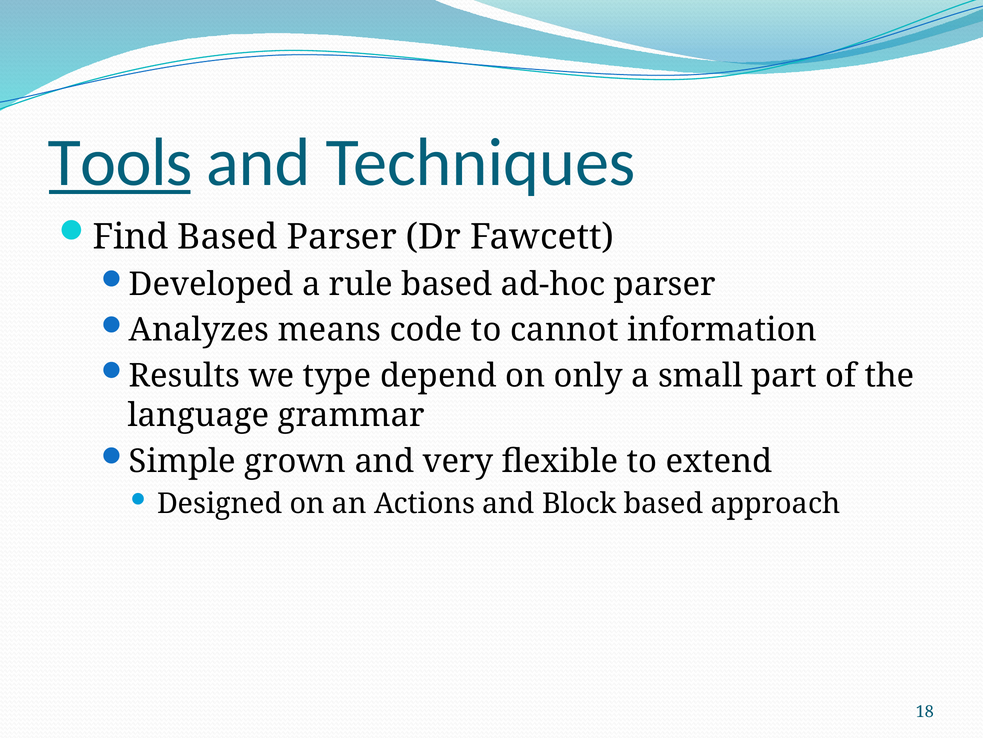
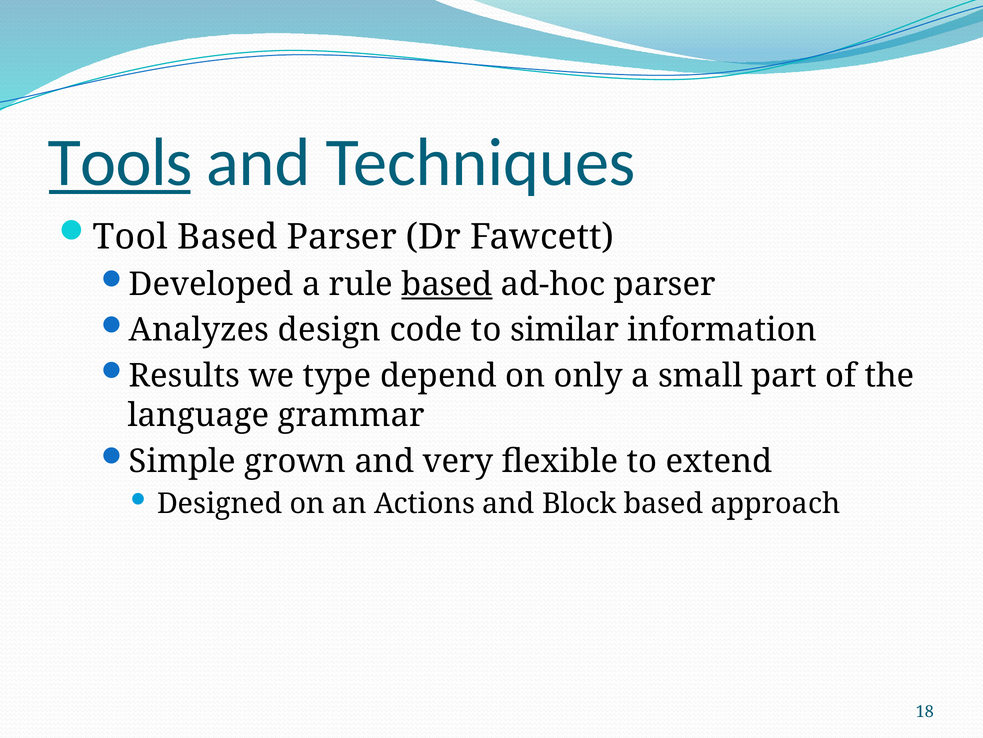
Find: Find -> Tool (130, 237)
based underline: none -> present (447, 284)
means: means -> design (329, 330)
cannot: cannot -> similar (565, 330)
